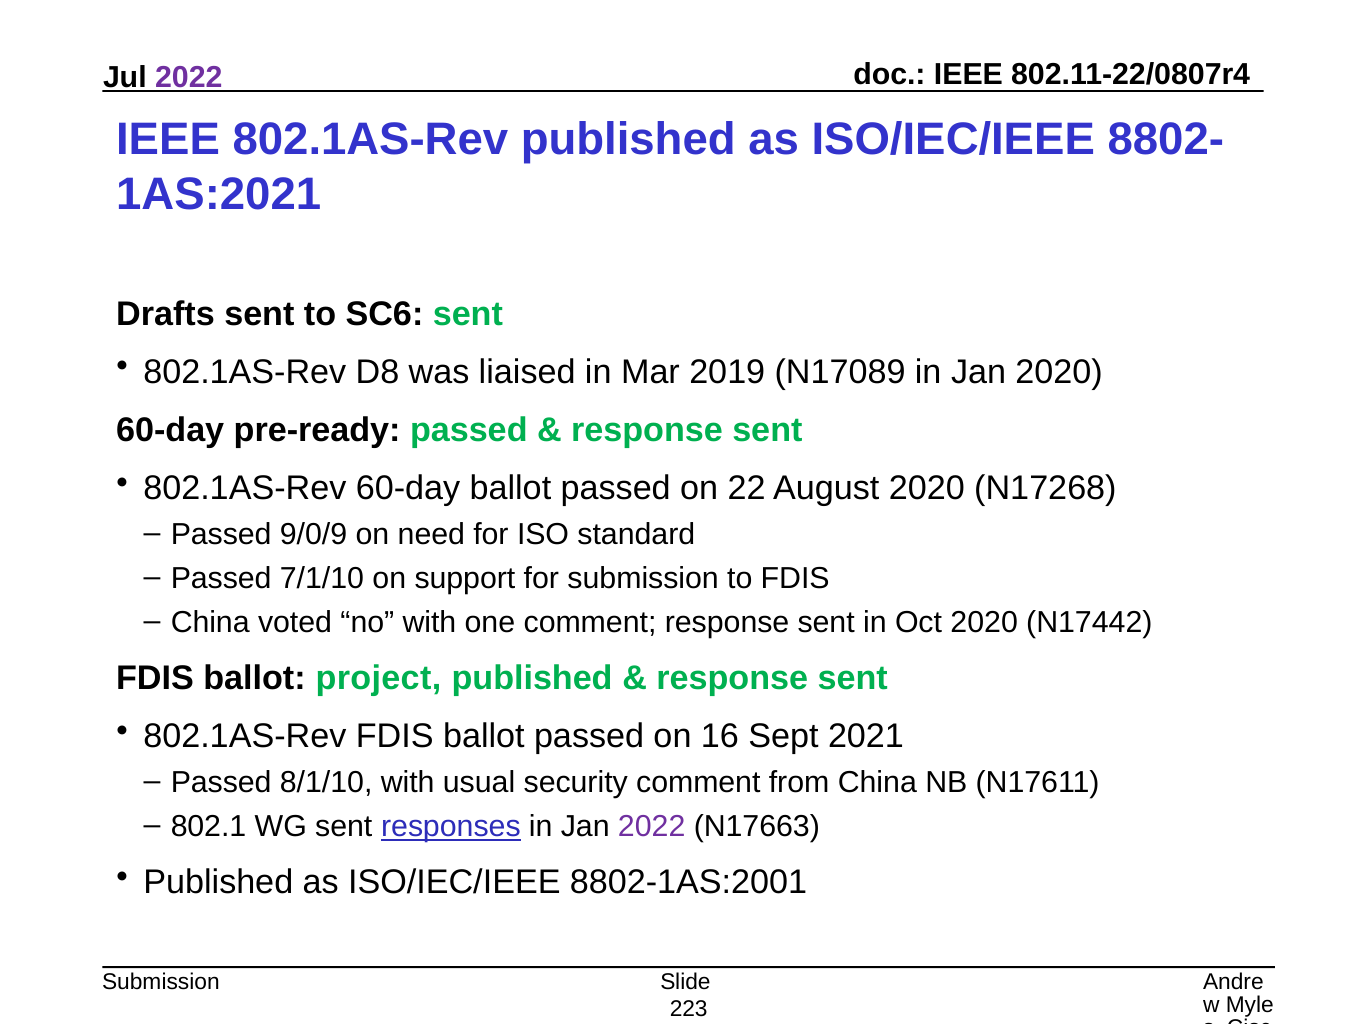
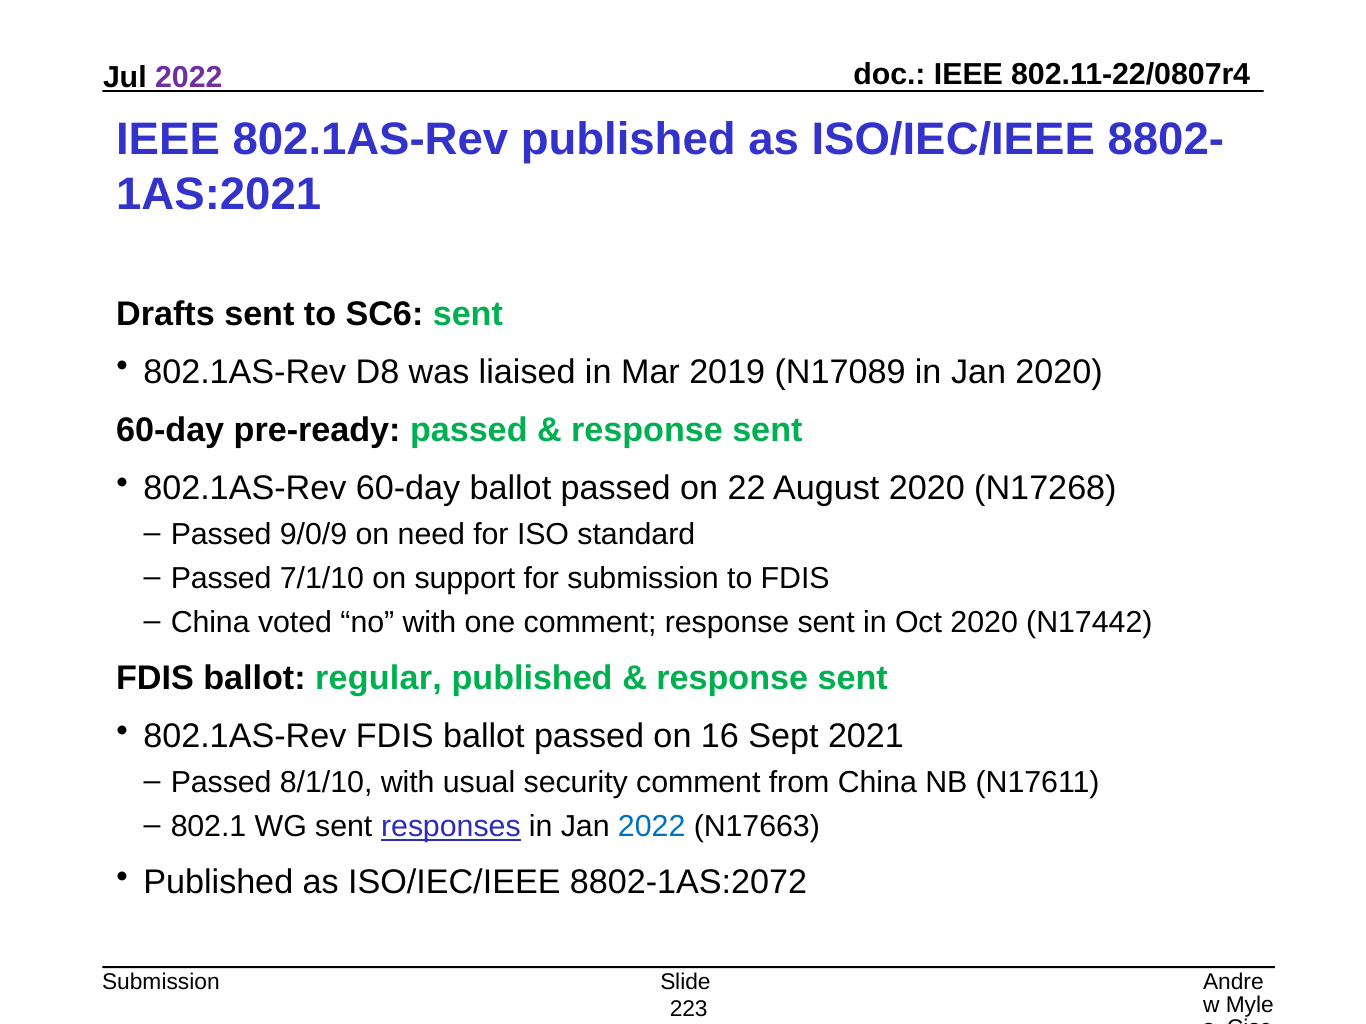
project: project -> regular (379, 679)
2022 colour: purple -> blue (652, 827)
8802-1AS:2001: 8802-1AS:2001 -> 8802-1AS:2072 (688, 883)
